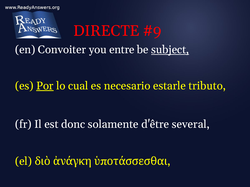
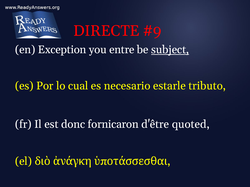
Convoiter: Convoiter -> Exception (62, 50)
Por underline: present -> none (45, 86)
solamente: solamente -> fornicaron (113, 125)
several: several -> quoted (191, 125)
